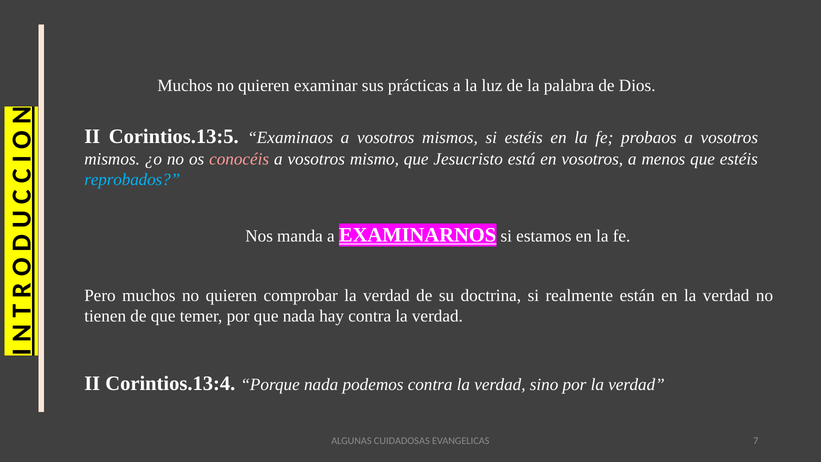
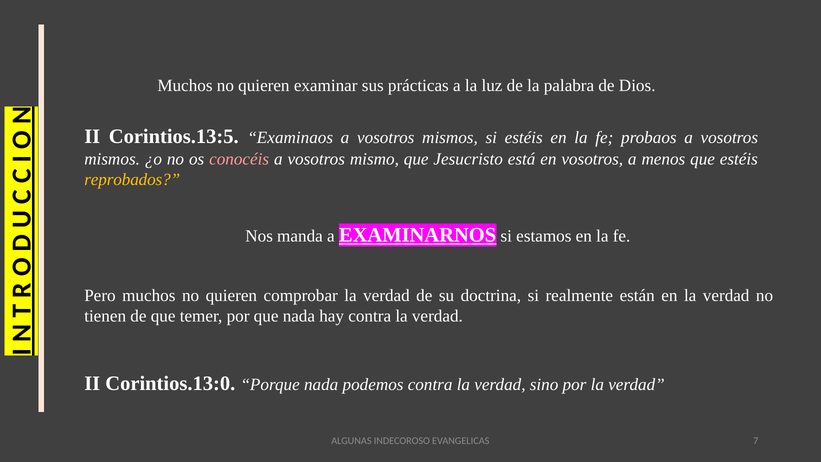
reprobados colour: light blue -> yellow (132, 180)
Corintios.13:4: Corintios.13:4 -> Corintios.13:0 (170, 383)
CUIDADOSAS: CUIDADOSAS -> INDECOROSO (402, 441)
